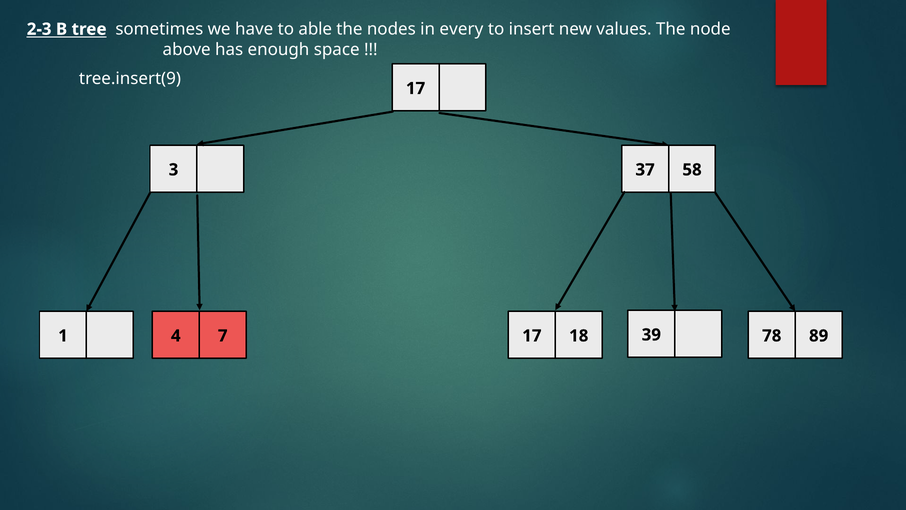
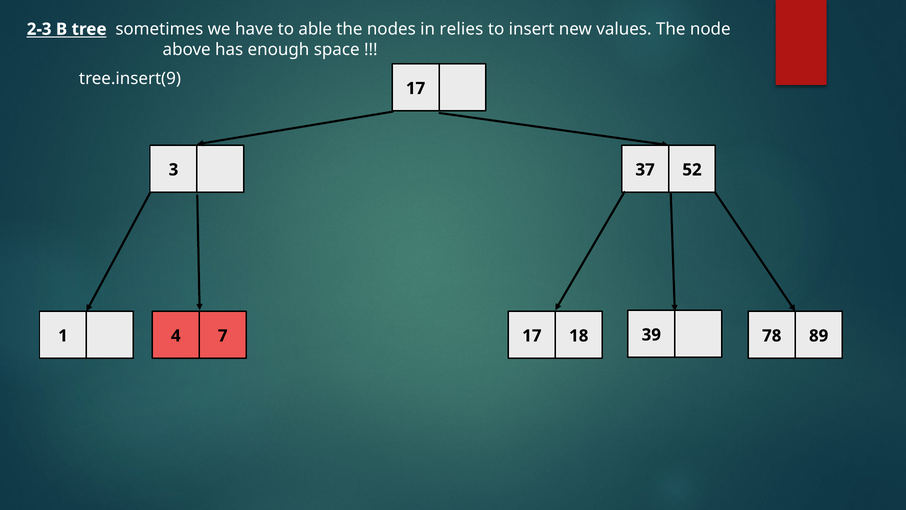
every: every -> relies (461, 29)
58: 58 -> 52 (692, 170)
